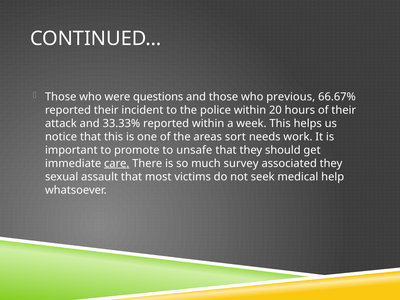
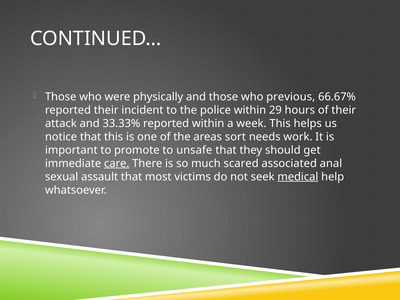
questions: questions -> physically (158, 97)
20: 20 -> 29 (275, 110)
survey: survey -> scared (241, 163)
associated they: they -> anal (331, 163)
medical underline: none -> present (298, 177)
